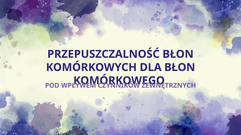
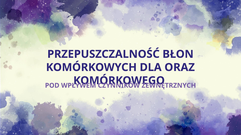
DLA BŁON: BŁON -> ORAZ (180, 68)
